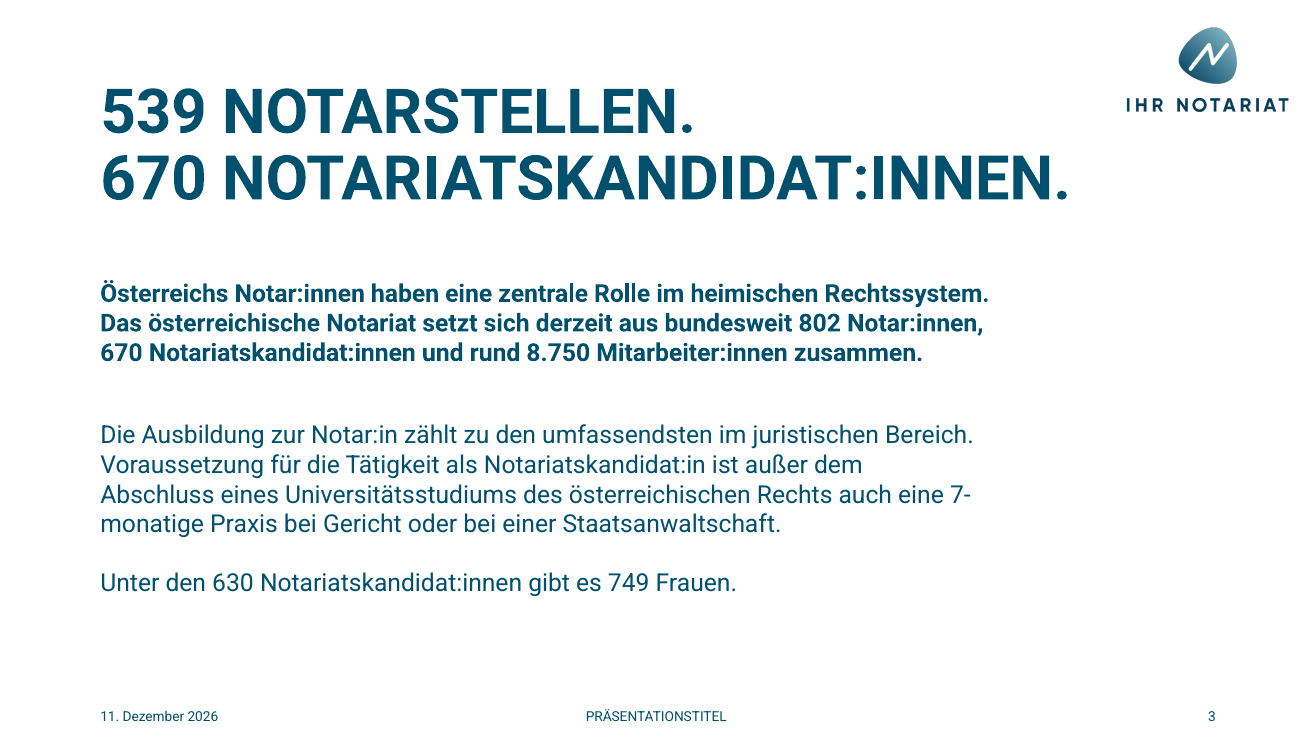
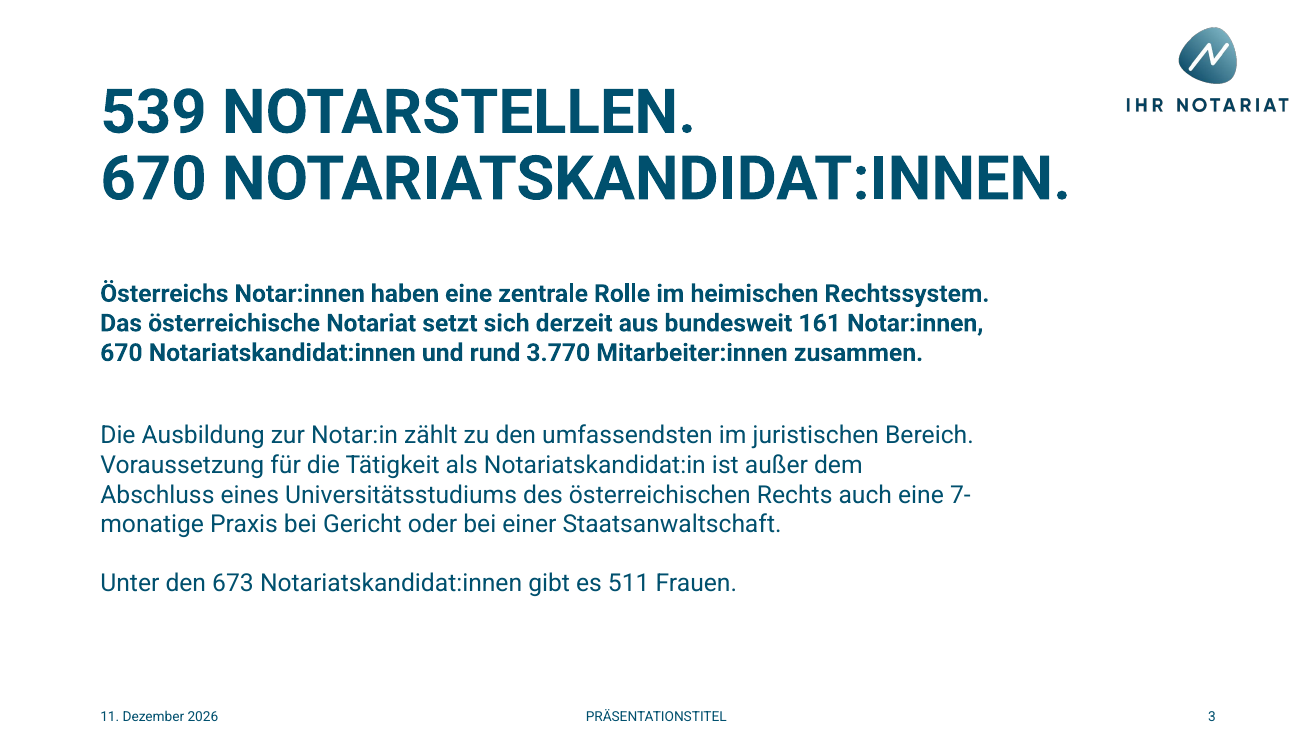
802: 802 -> 161 (820, 323)
8.750: 8.750 -> 3.770 (558, 353)
630: 630 -> 673 (233, 584)
749: 749 -> 511 (629, 584)
